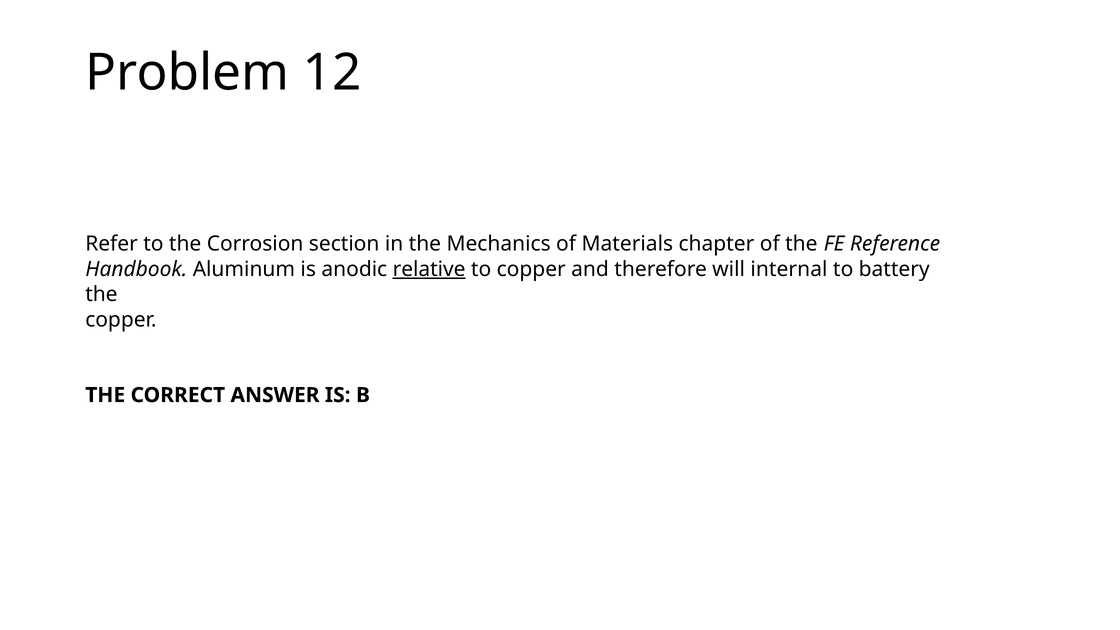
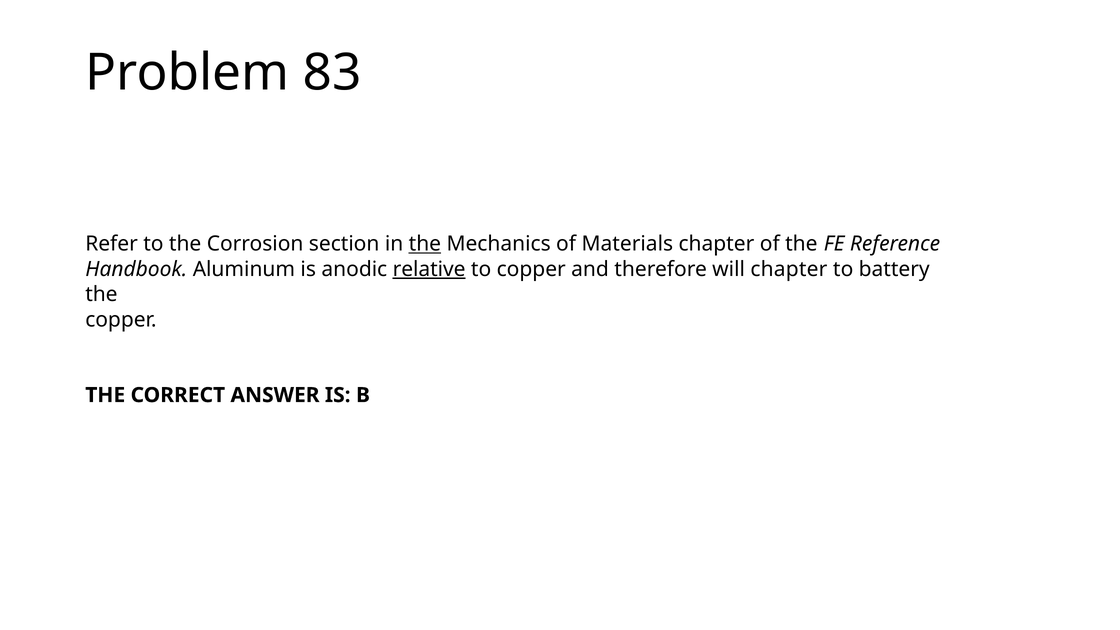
12: 12 -> 83 (332, 73)
the underline: none -> present (425, 244)
will internal: internal -> chapter (789, 269)
